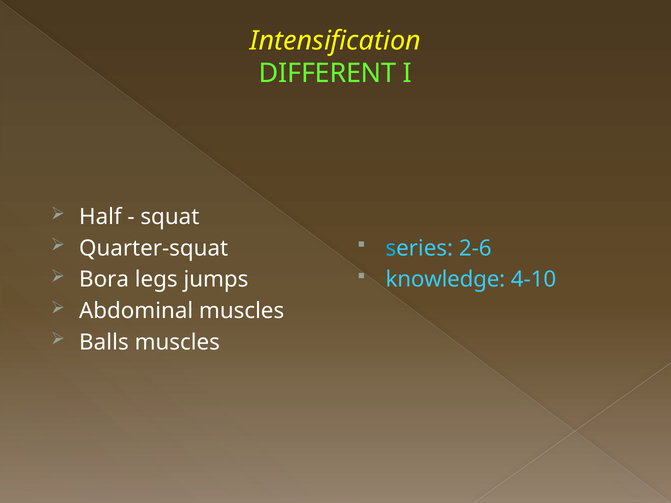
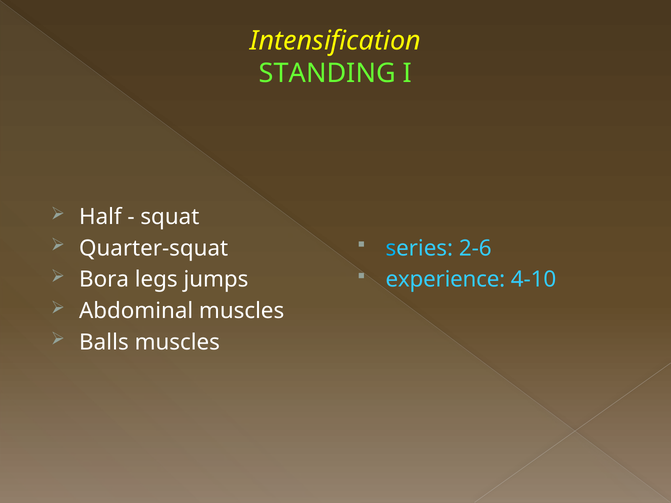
DIFFERENT: DIFFERENT -> STANDING (327, 73)
knowledge: knowledge -> experience (445, 280)
